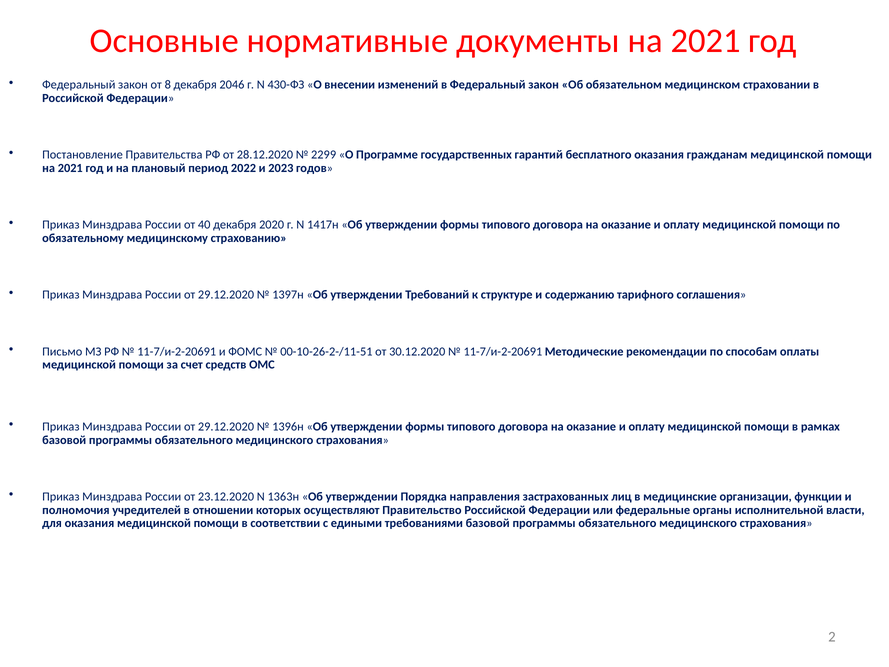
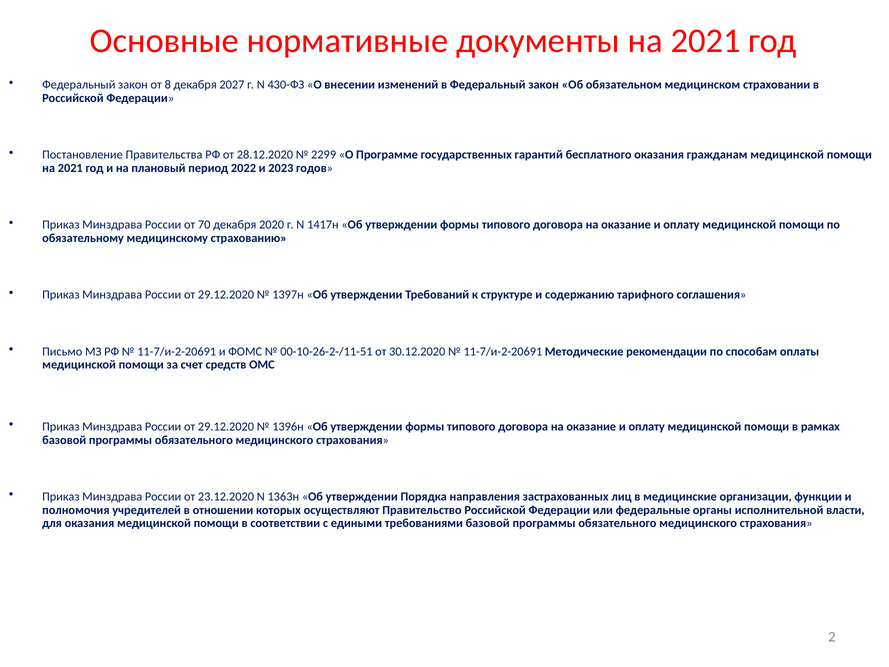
2046: 2046 -> 2027 (232, 85)
40: 40 -> 70 (204, 225)
